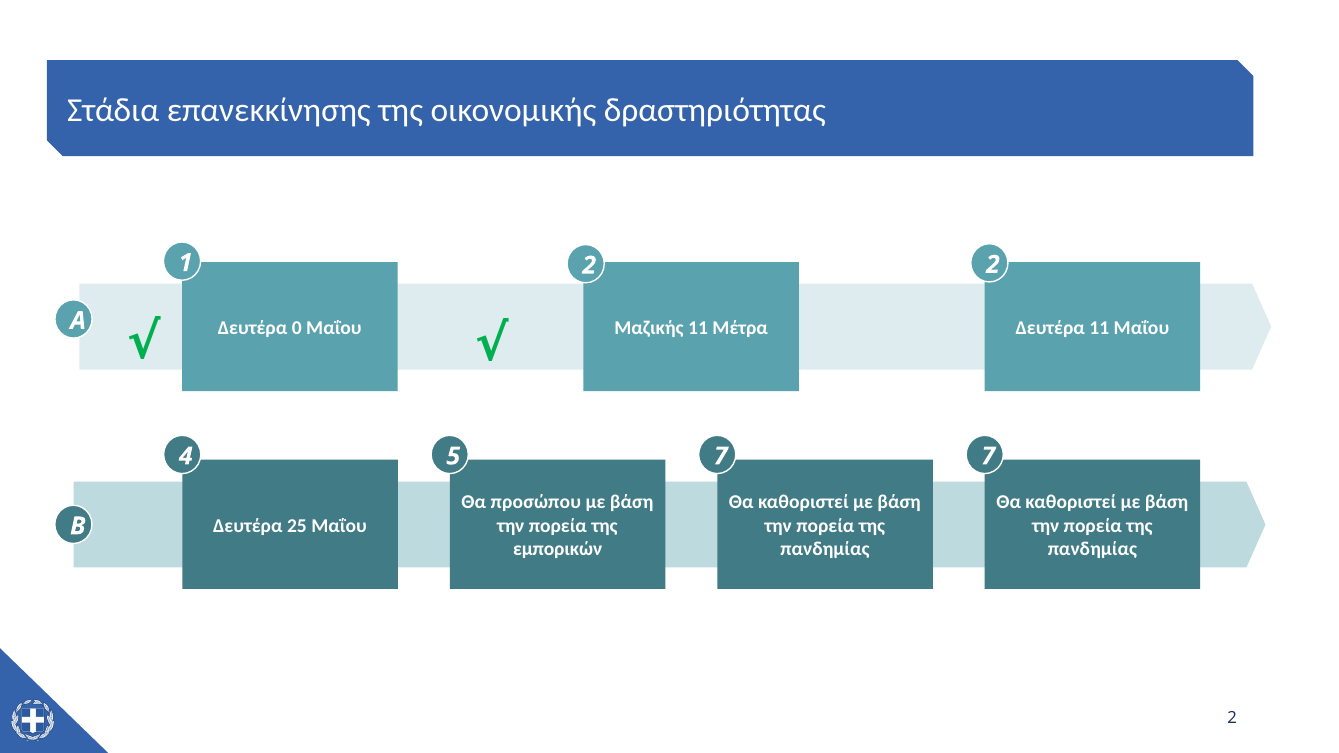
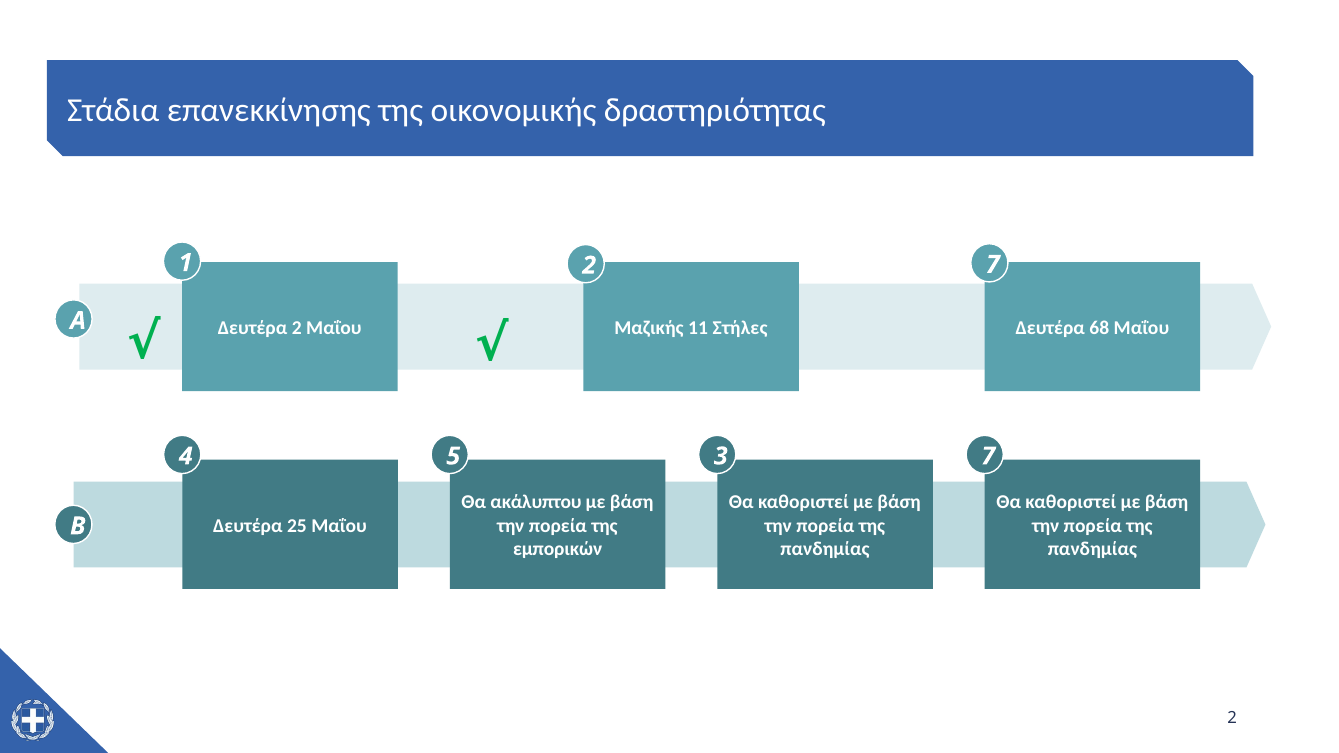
2 2: 2 -> 7 (993, 265)
Δευτέρα 0: 0 -> 2 (297, 328)
Μέτρα: Μέτρα -> Στήλες (740, 328)
Δευτέρα 11: 11 -> 68 (1099, 328)
5 7: 7 -> 3 (721, 456)
προσώπου: προσώπου -> ακάλυπτου (536, 502)
